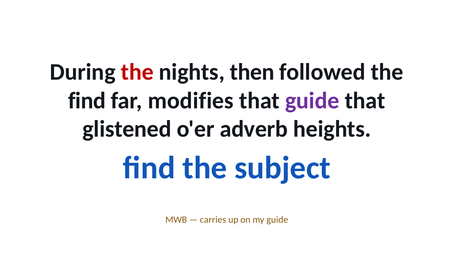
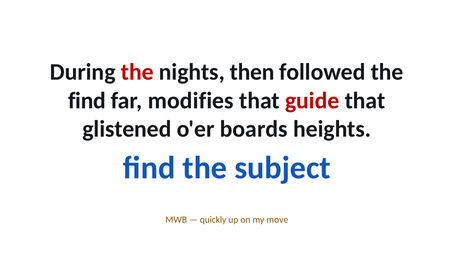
guide colour: purple -> red (312, 100)
adverb: adverb -> boards (254, 129)
carries: carries -> quickly (213, 219)
my guide: guide -> move (277, 219)
